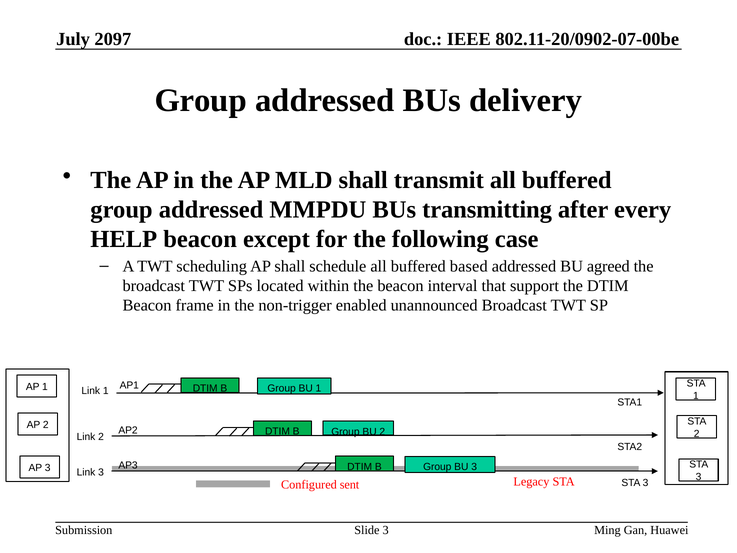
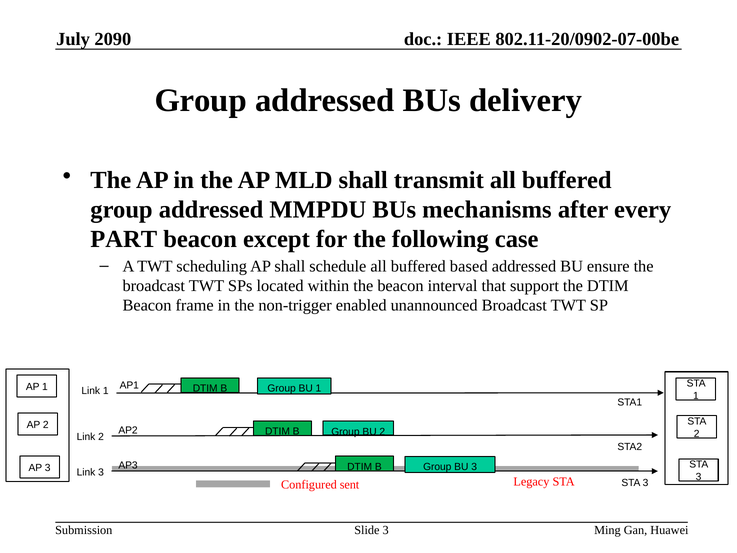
2097: 2097 -> 2090 (113, 39)
transmitting: transmitting -> mechanisms (487, 209)
HELP: HELP -> PART (124, 239)
agreed: agreed -> ensure (608, 266)
